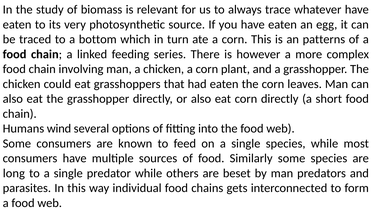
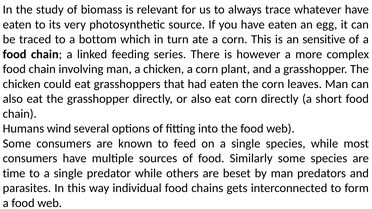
patterns: patterns -> sensitive (324, 39)
long: long -> time (14, 173)
